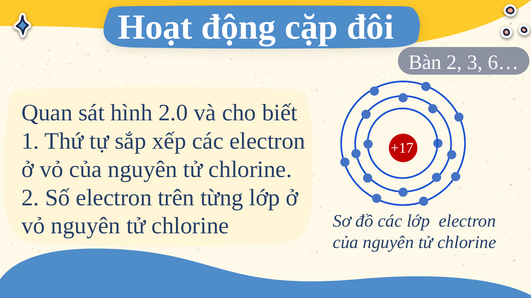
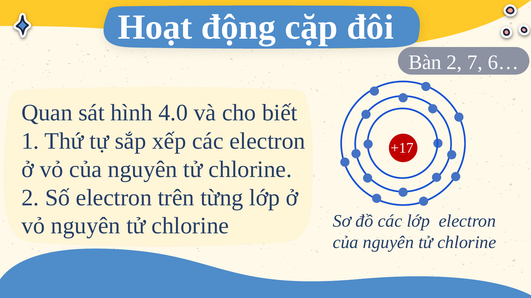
3: 3 -> 7 (475, 62)
2.0: 2.0 -> 4.0 (173, 113)
